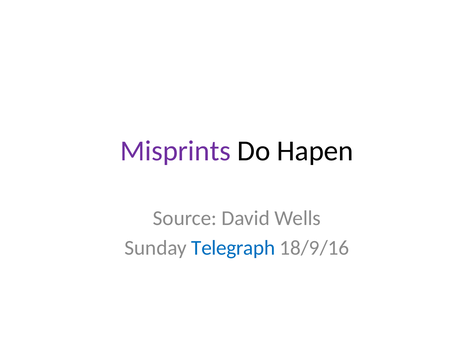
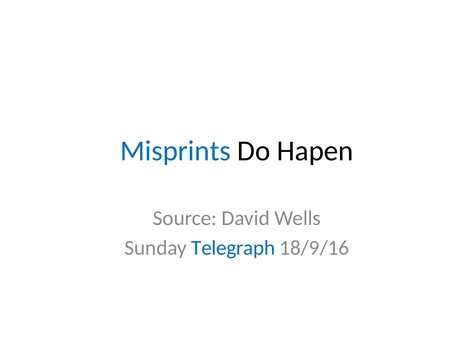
Misprints colour: purple -> blue (175, 151)
